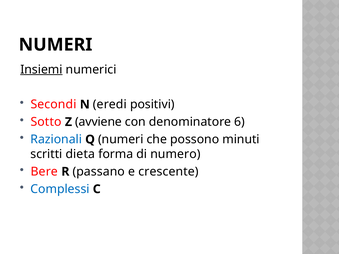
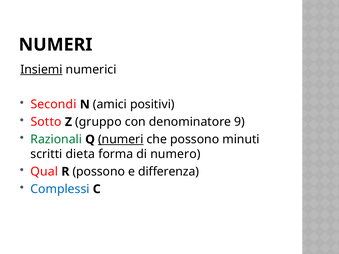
eredi: eredi -> amici (110, 105)
avviene: avviene -> gruppo (98, 122)
6: 6 -> 9 (240, 122)
Razionali colour: blue -> green (56, 140)
numeri underline: none -> present (121, 140)
Bere: Bere -> Qual (44, 172)
R passano: passano -> possono (99, 172)
crescente: crescente -> differenza (169, 172)
